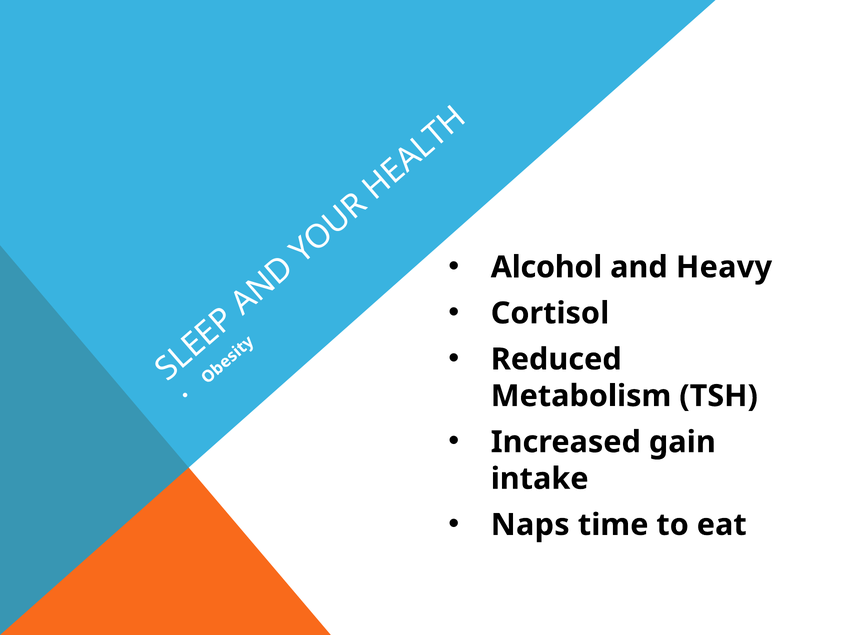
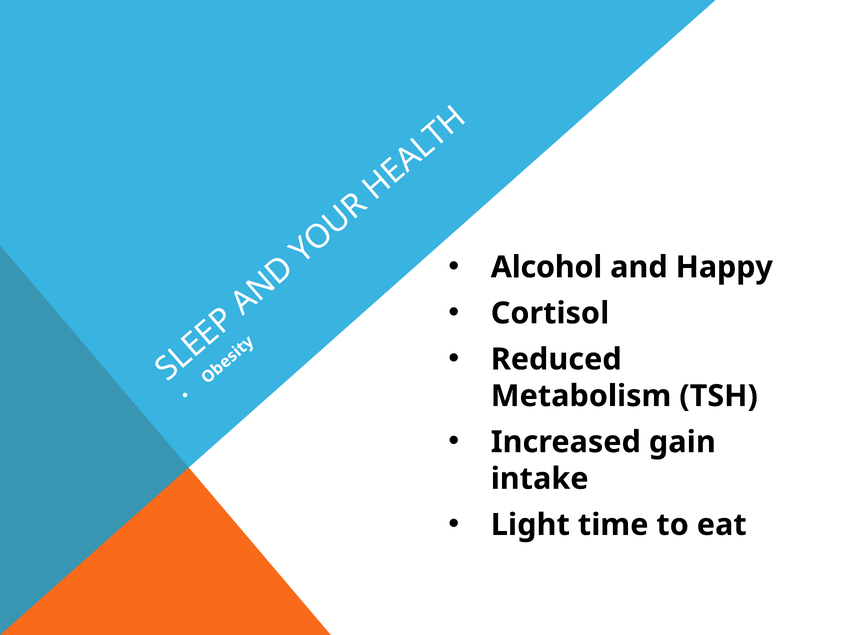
Heavy: Heavy -> Happy (724, 267)
Naps: Naps -> Light (530, 525)
